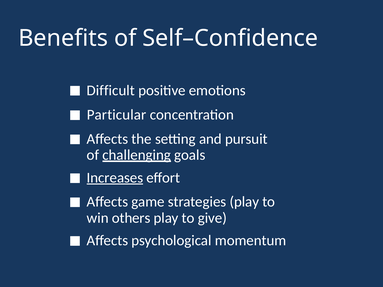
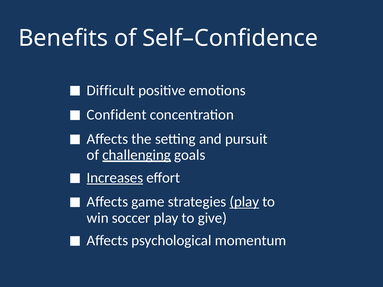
Particular: Particular -> Confident (117, 115)
play underline: none -> present (244, 202)
others: others -> soccer (131, 218)
